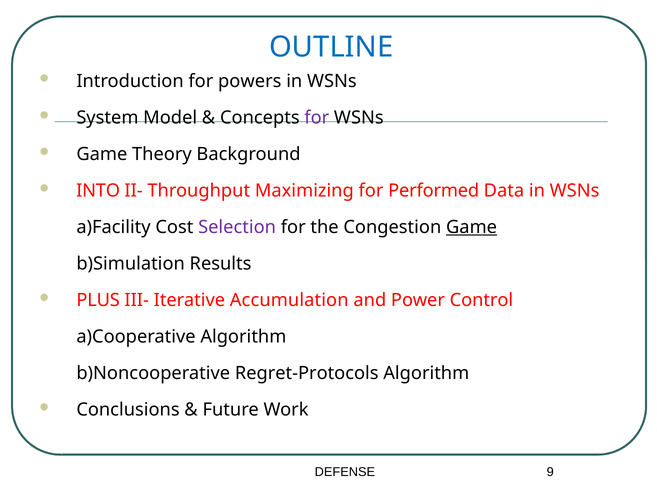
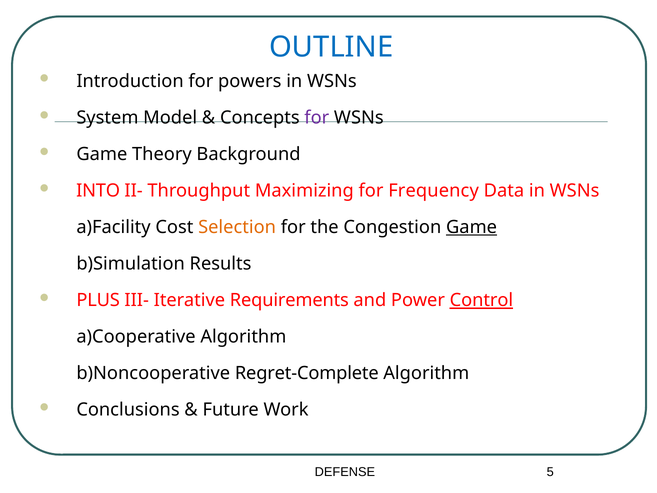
Performed: Performed -> Frequency (434, 191)
Selection colour: purple -> orange (237, 227)
Accumulation: Accumulation -> Requirements (289, 300)
Control underline: none -> present (481, 300)
Regret-Protocols: Regret-Protocols -> Regret-Complete (307, 373)
9: 9 -> 5 (550, 472)
